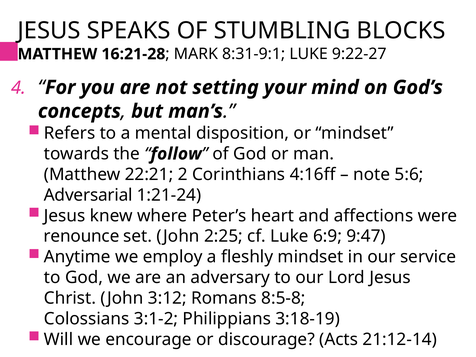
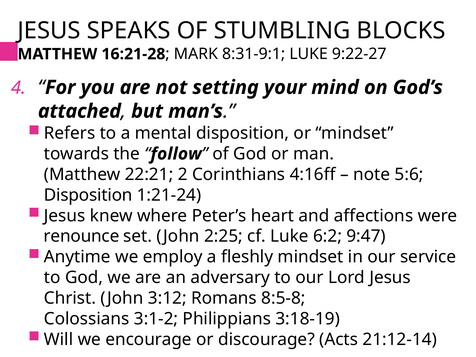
concepts: concepts -> attached (79, 111)
Adversarial: Adversarial -> Disposition (88, 195)
6:9: 6:9 -> 6:2 (328, 236)
